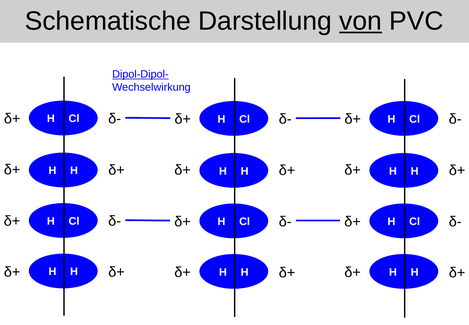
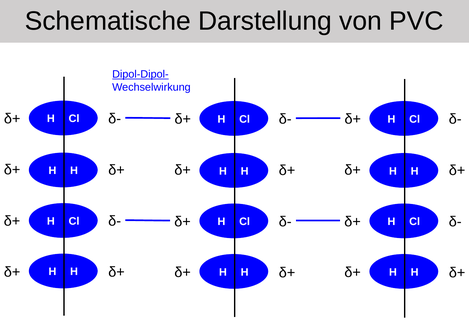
von underline: present -> none (361, 21)
